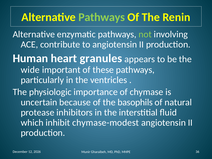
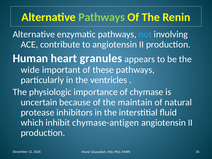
not colour: light green -> light blue (145, 34)
basophils: basophils -> maintain (135, 102)
chymase-modest: chymase-modest -> chymase-antigen (106, 123)
